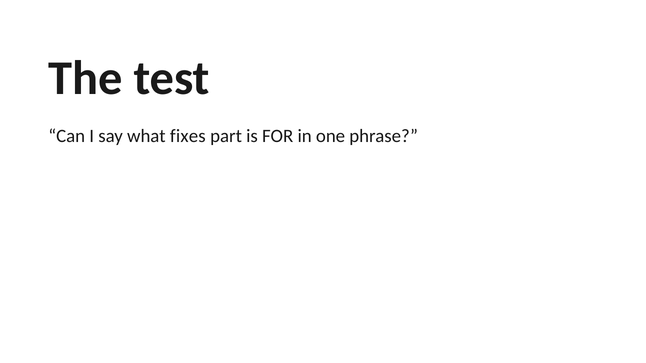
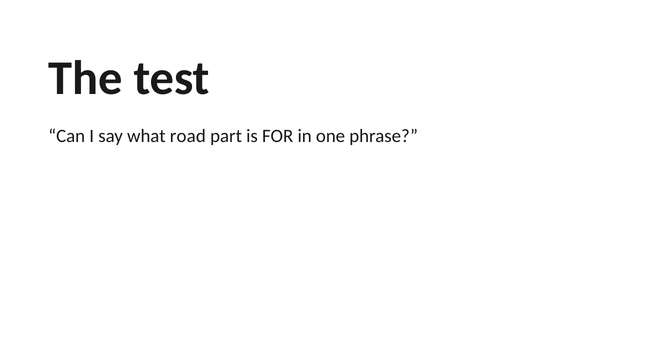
fixes: fixes -> road (188, 136)
